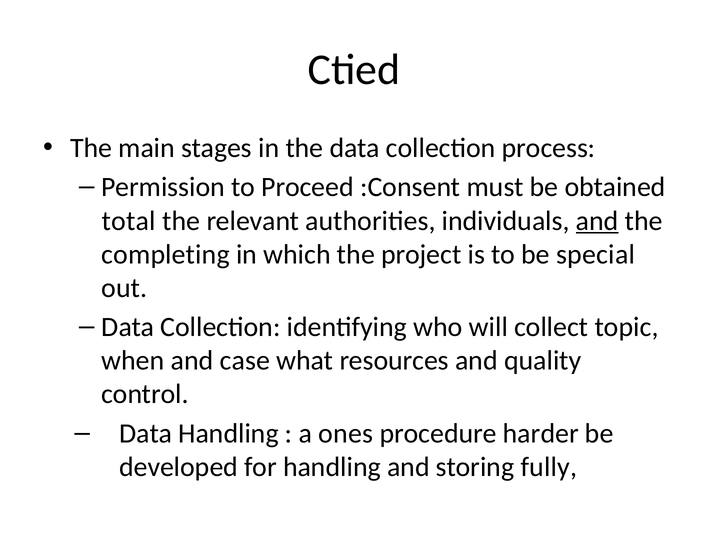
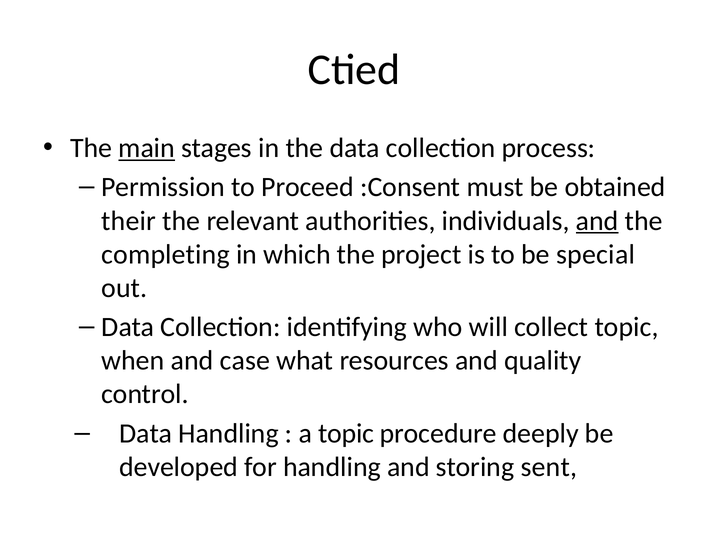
main underline: none -> present (147, 148)
total: total -> their (129, 221)
a ones: ones -> topic (346, 433)
harder: harder -> deeply (541, 433)
fully: fully -> sent (549, 466)
